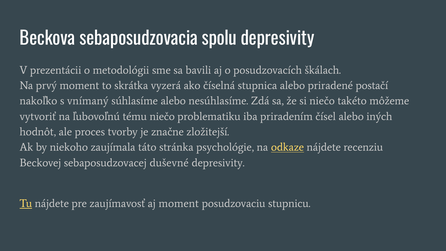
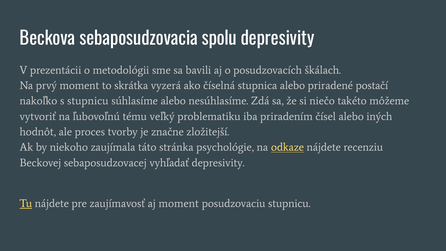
s vnímaný: vnímaný -> stupnicu (88, 101)
tému niečo: niečo -> veľký (162, 116)
duševné: duševné -> vyhľadať (169, 163)
